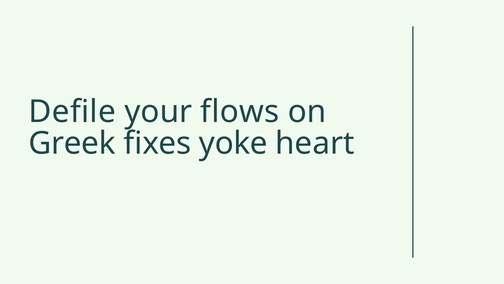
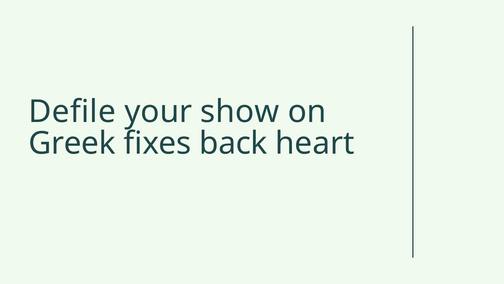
flows: flows -> show (240, 112)
yoke: yoke -> back (233, 143)
